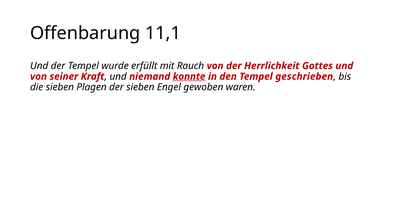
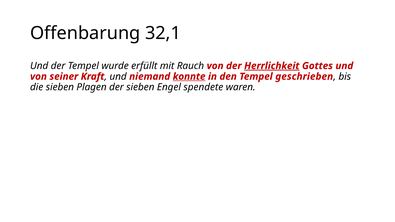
11,1: 11,1 -> 32,1 (163, 33)
Herrlichkeit underline: none -> present (272, 66)
gewoben: gewoben -> spendete (203, 87)
